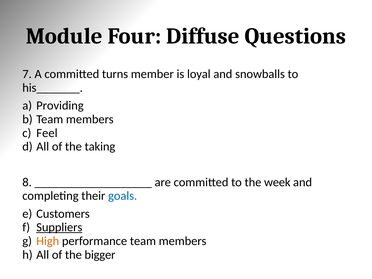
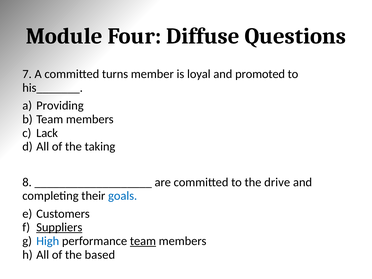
snowballs: snowballs -> promoted (260, 74)
Feel: Feel -> Lack (47, 133)
week: week -> drive (277, 182)
High colour: orange -> blue (48, 241)
team underline: none -> present (143, 241)
bigger: bigger -> based (100, 255)
